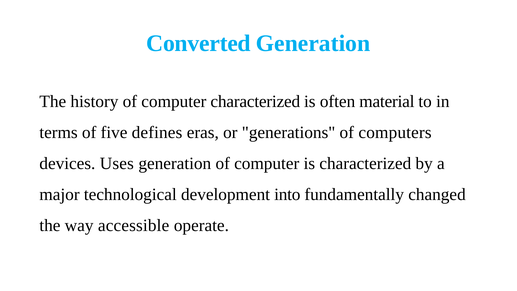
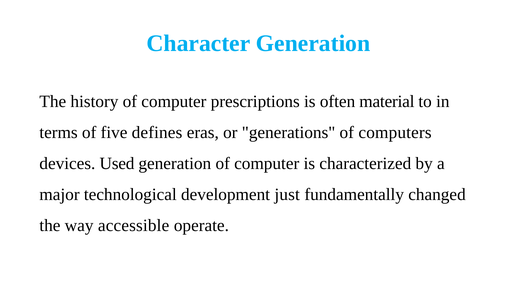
Converted: Converted -> Character (198, 43)
computer characterized: characterized -> prescriptions (255, 101)
Uses: Uses -> Used (117, 163)
into: into -> just (287, 194)
